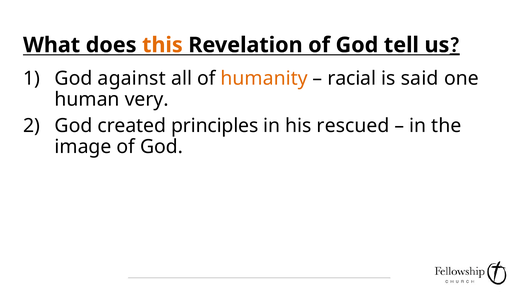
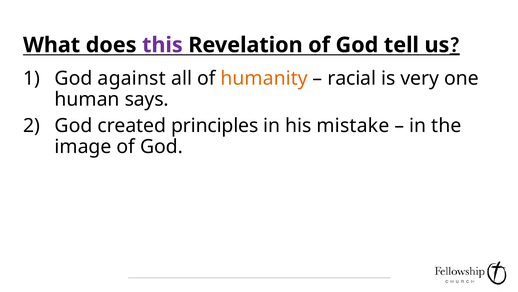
this colour: orange -> purple (162, 45)
said: said -> very (420, 78)
very: very -> says (147, 99)
rescued: rescued -> mistake (353, 126)
